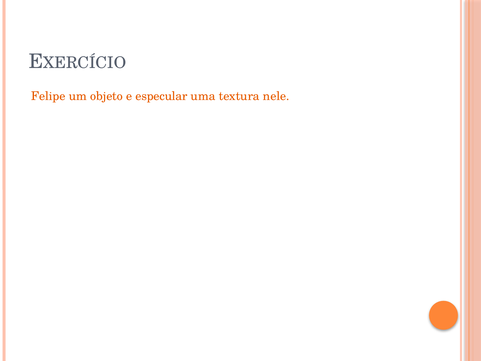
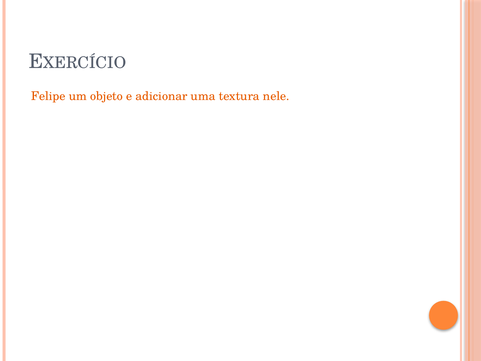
especular: especular -> adicionar (161, 96)
